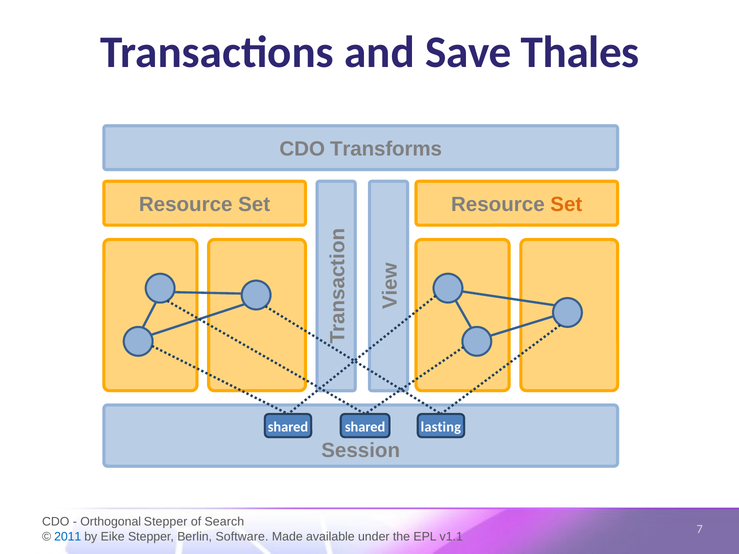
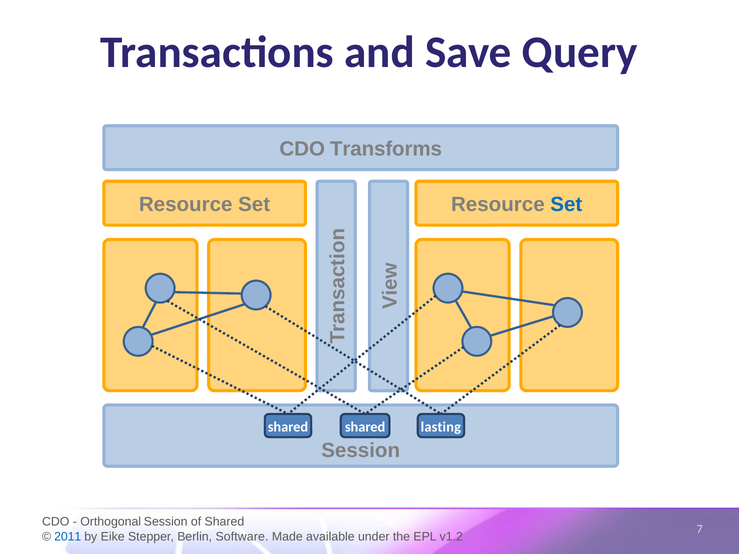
Thales: Thales -> Query (580, 52)
Set colour: orange -> blue (566, 205)
Orthogonal Stepper: Stepper -> Session (166, 522)
of Search: Search -> Shared (224, 522)
v1.1: v1.1 -> v1.2 (451, 537)
